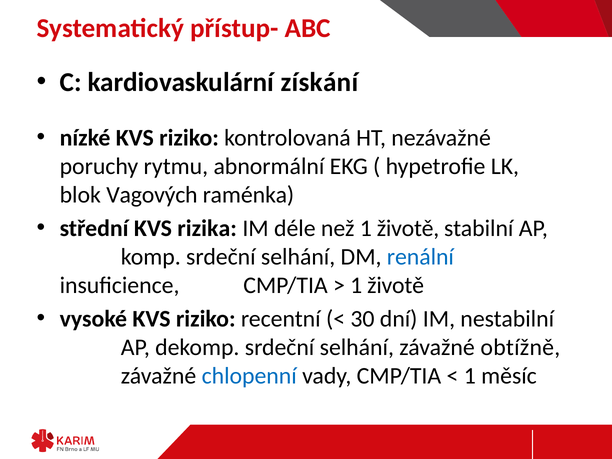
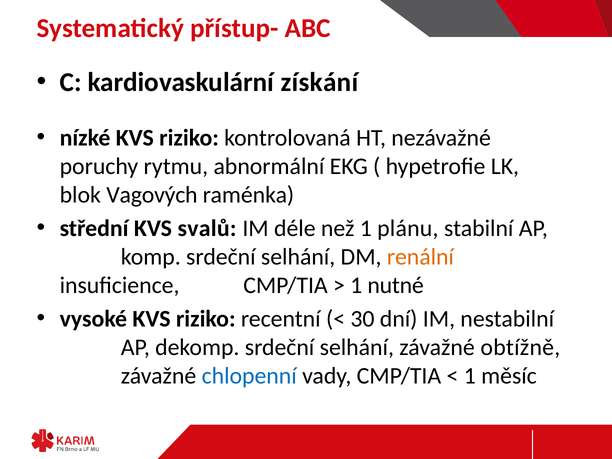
rizika: rizika -> svalů (207, 228)
než 1 životě: životě -> plánu (408, 228)
renální colour: blue -> orange (420, 257)
životě: životě -> nutné (396, 285)
